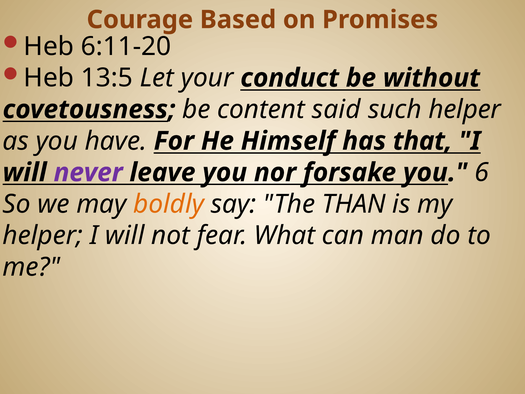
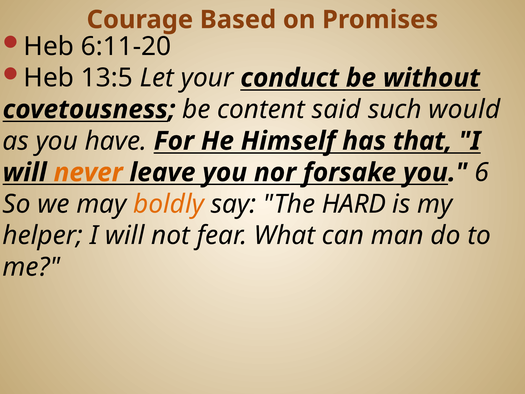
such helper: helper -> would (464, 109)
never colour: purple -> orange (88, 172)
THAN: THAN -> HARD (354, 204)
